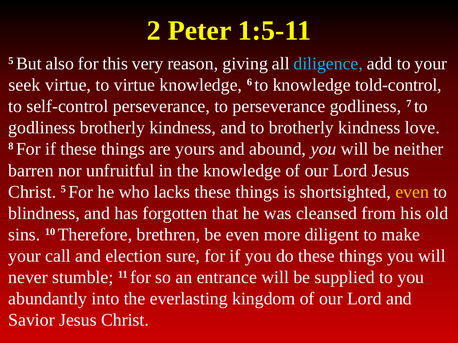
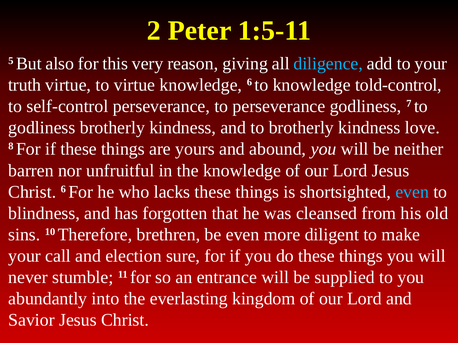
seek: seek -> truth (25, 85)
Christ 5: 5 -> 6 (63, 189)
even colour: yellow -> light blue (412, 192)
